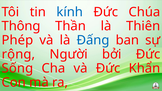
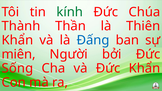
kính colour: blue -> green (70, 12)
Thông: Thông -> Thành (21, 26)
Phép: Phép -> Khẩn (17, 40)
rộng: rộng -> miên (19, 54)
